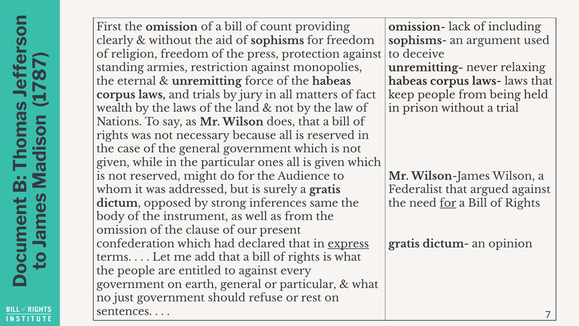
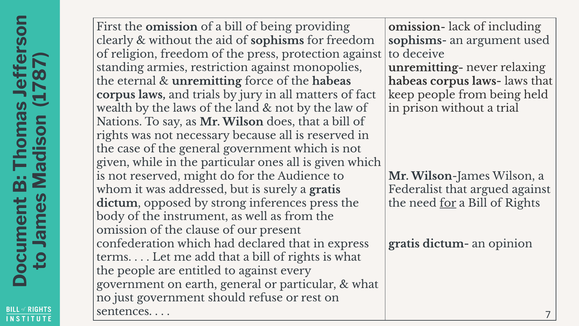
of count: count -> being (276, 27)
inferences same: same -> press (324, 203)
express underline: present -> none (348, 244)
